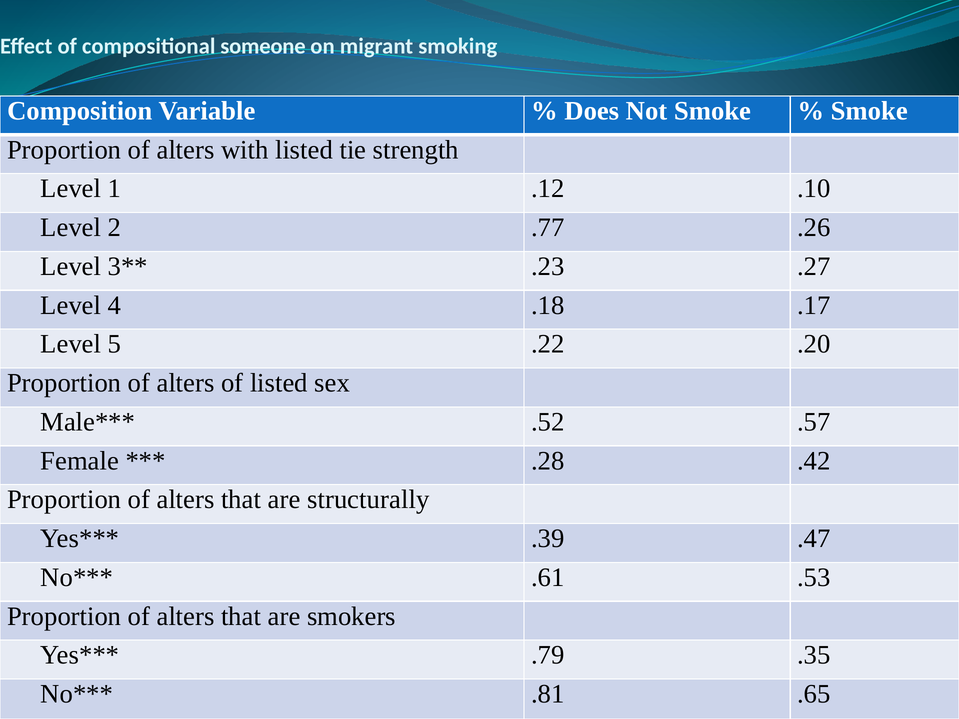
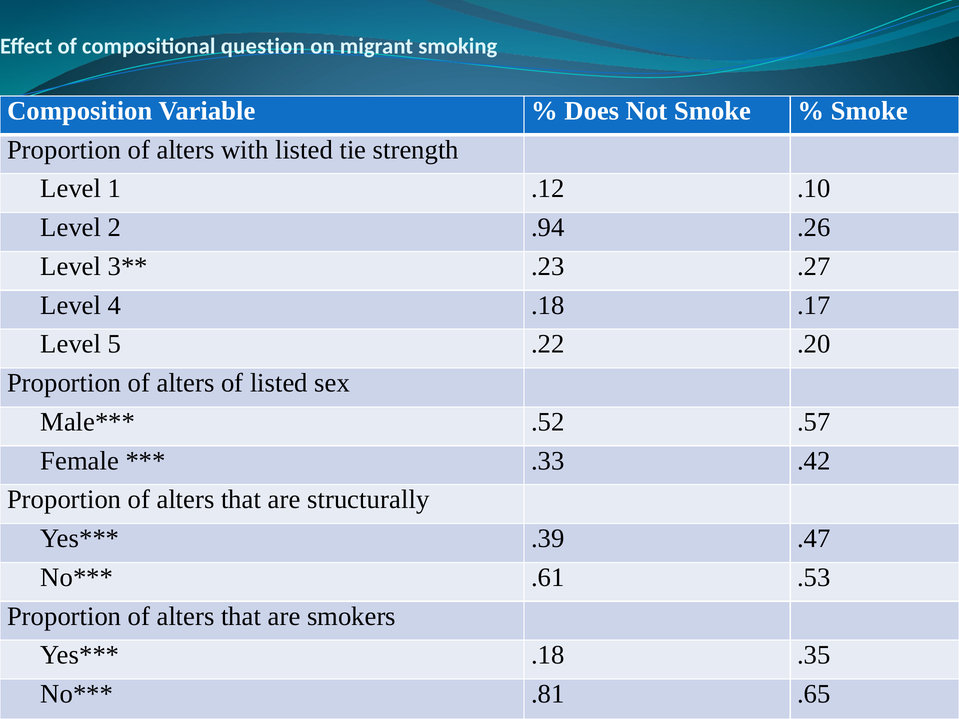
someone: someone -> question (263, 46)
.77: .77 -> .94 (548, 228)
.28: .28 -> .33 (548, 461)
.79: .79 -> .18 (548, 655)
